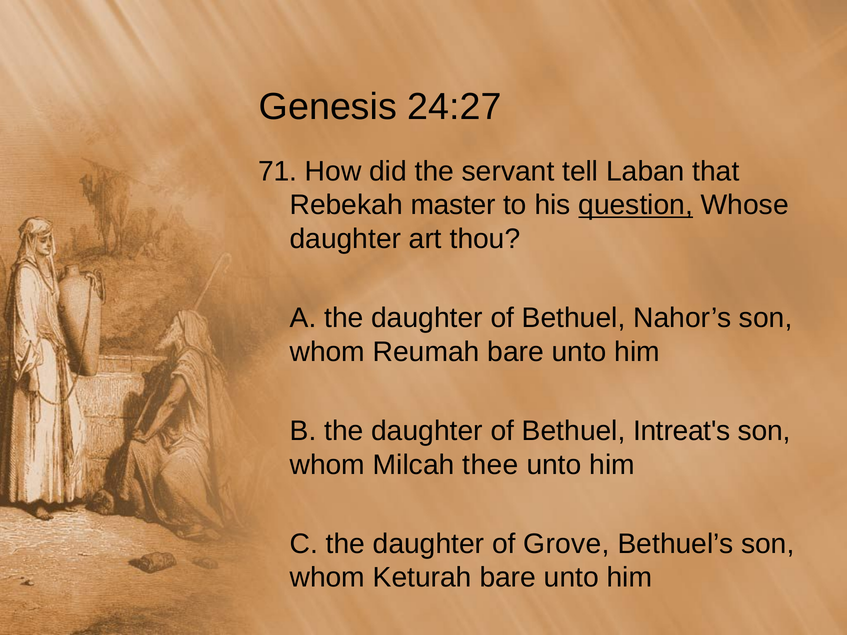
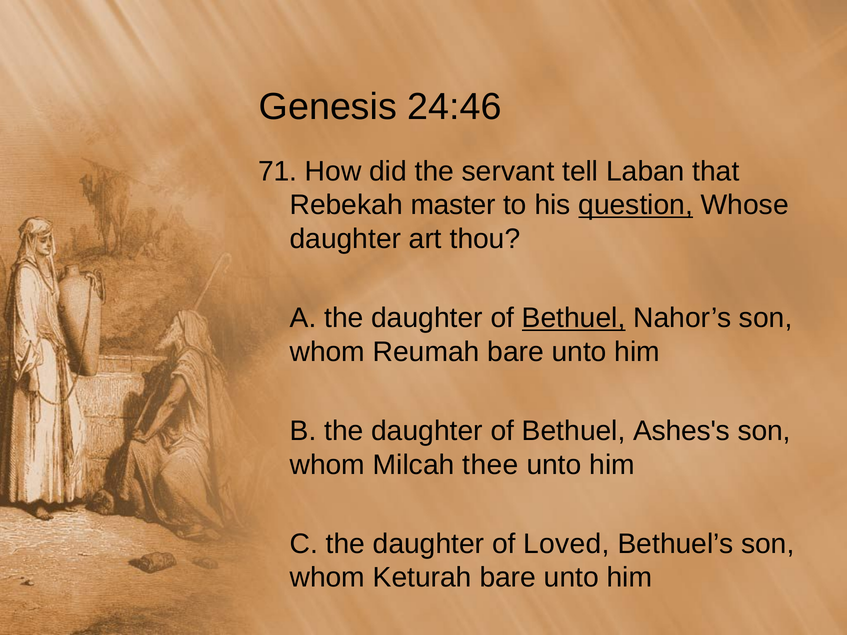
24:27: 24:27 -> 24:46 (454, 107)
Bethuel underline: none -> present (574, 318)
Intreat's: Intreat's -> Ashes's (682, 431)
Grove: Grove -> Loved (566, 544)
